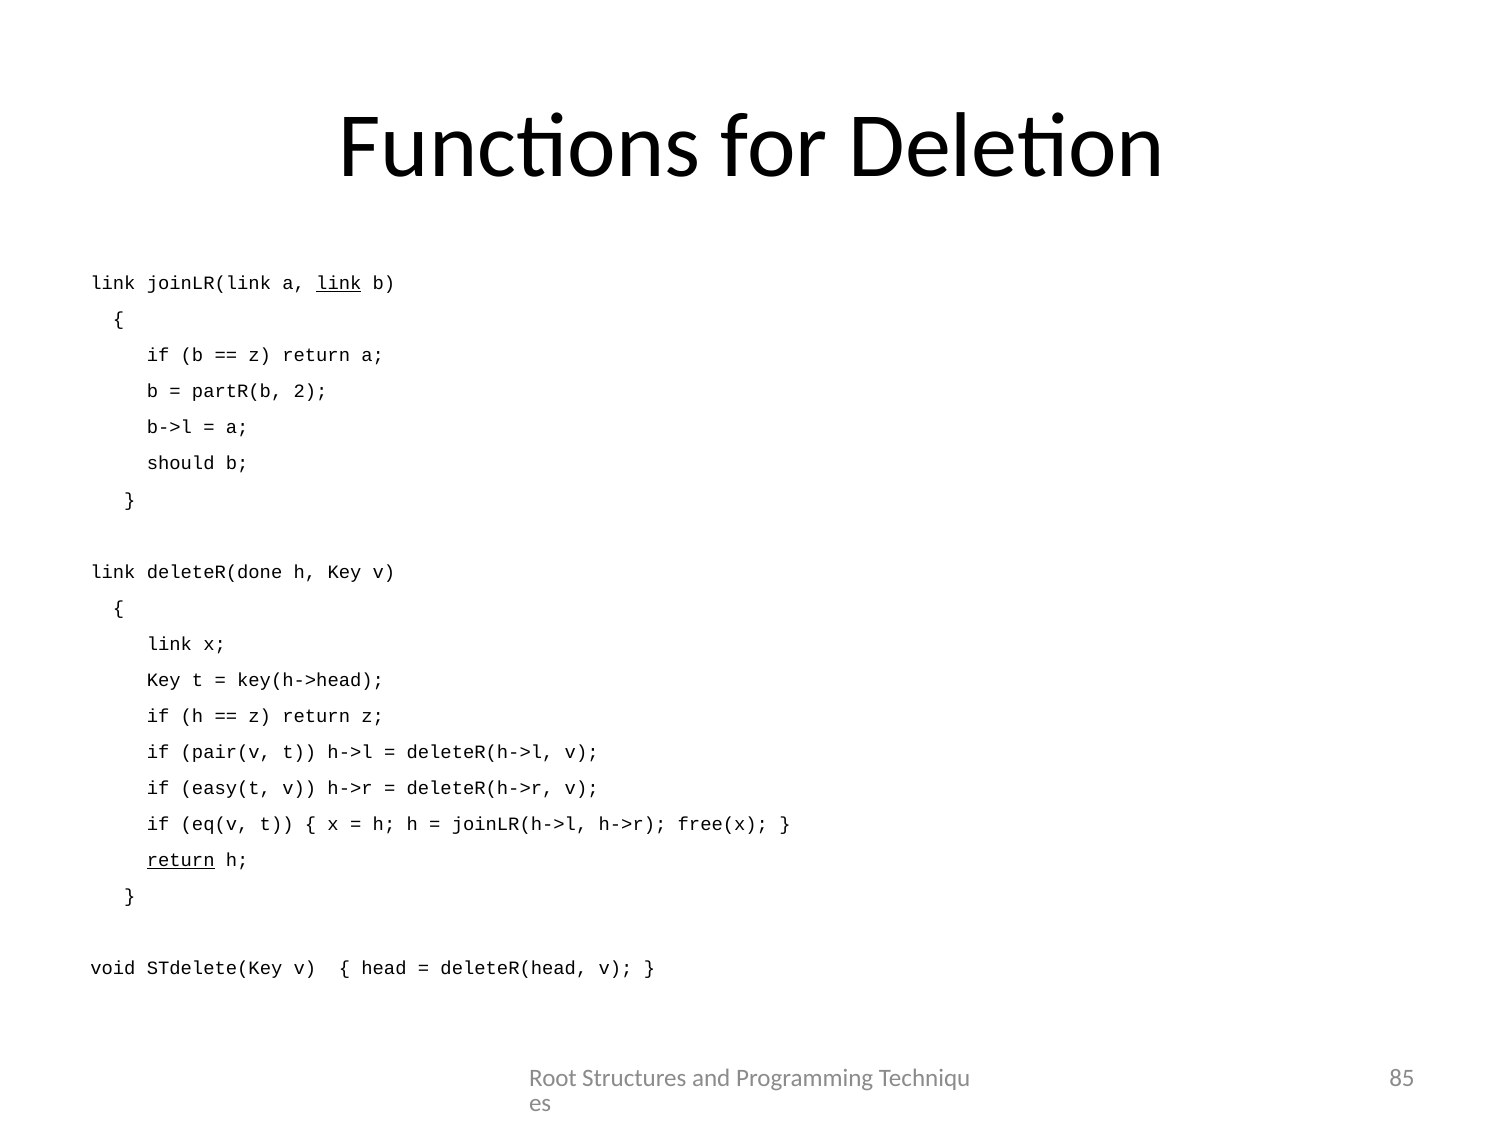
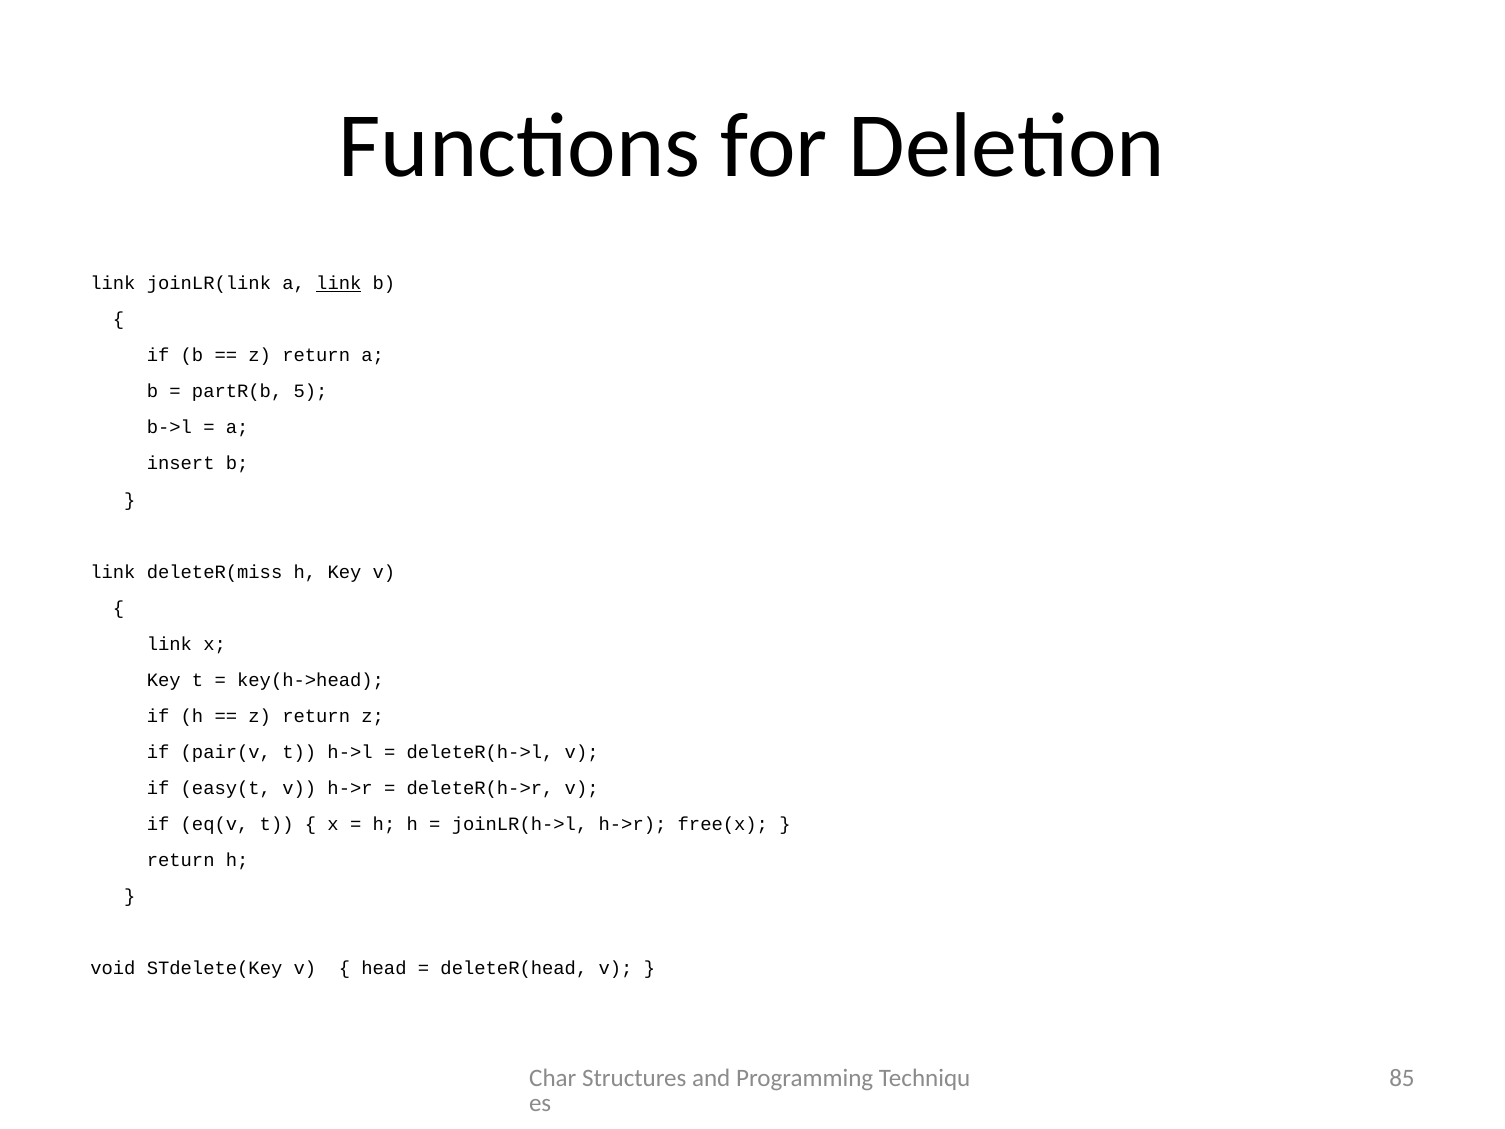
2: 2 -> 5 (311, 392)
should: should -> insert (181, 464)
deleteR(done: deleteR(done -> deleteR(miss (215, 572)
return underline: present -> none (181, 860)
Root: Root -> Char (553, 1078)
